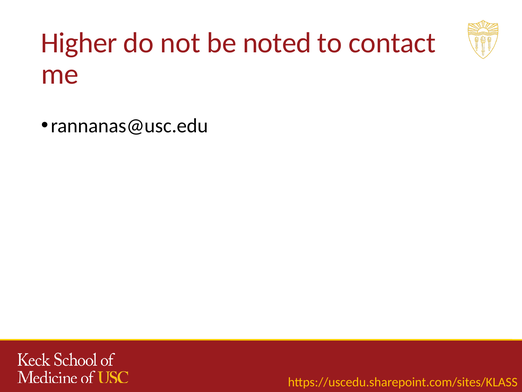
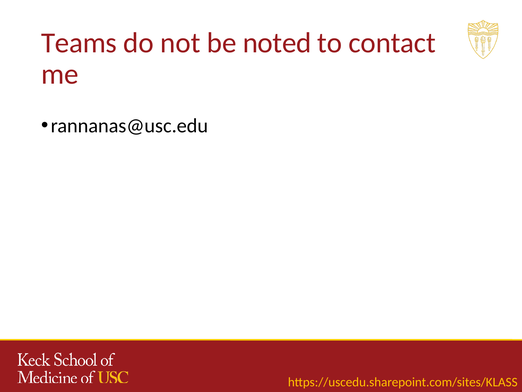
Higher: Higher -> Teams (79, 43)
